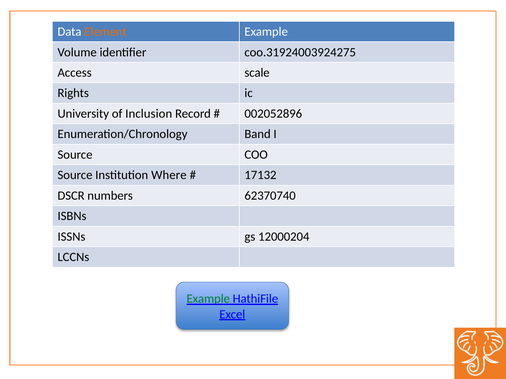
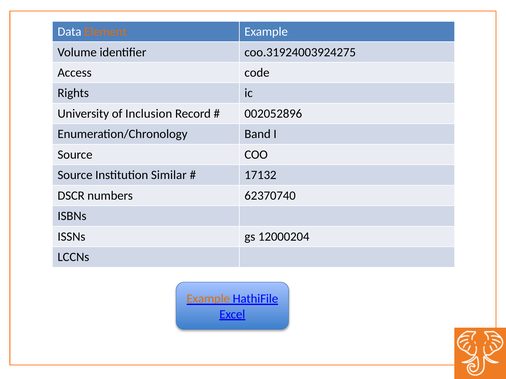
scale: scale -> code (257, 73)
Where: Where -> Similar (169, 175)
Example colour: green -> orange (208, 299)
